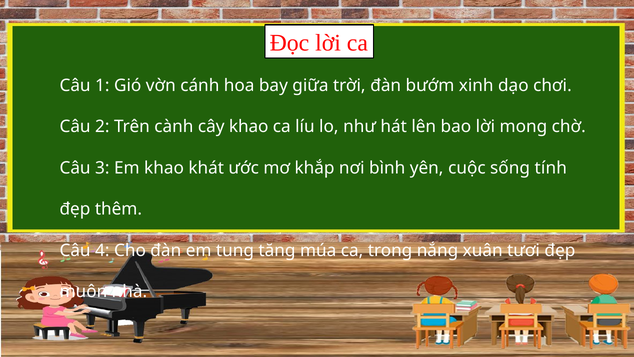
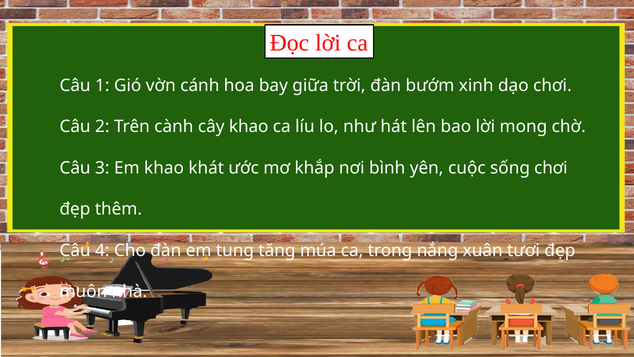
sống tính: tính -> chơi (551, 168)
